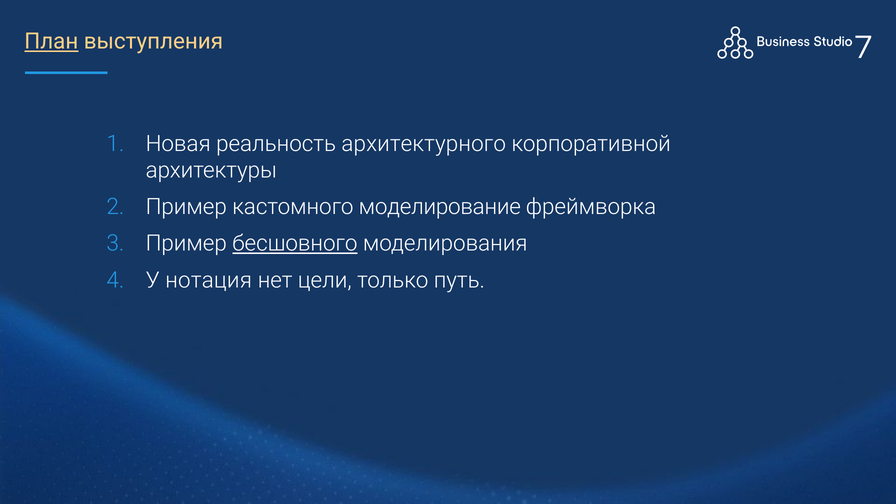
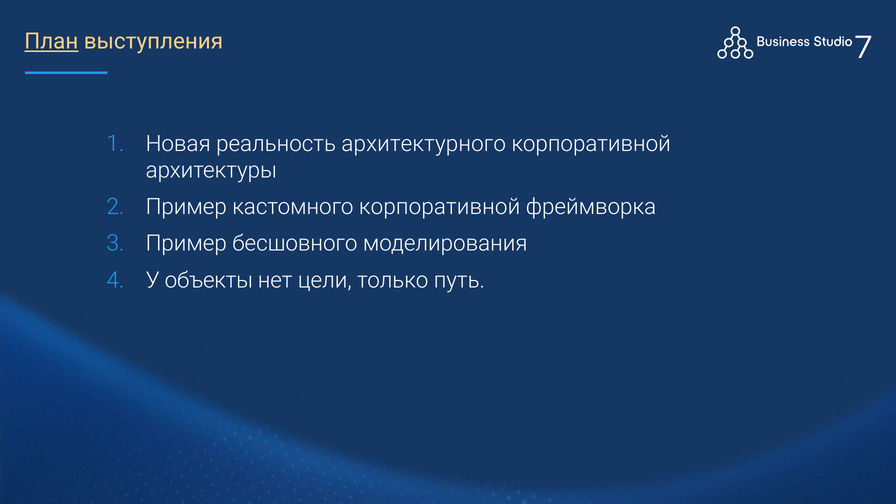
кастомного моделирование: моделирование -> корпоративной (440, 207)
бесшовного underline: present -> none (295, 244)
нотация: нотация -> объекты (209, 280)
